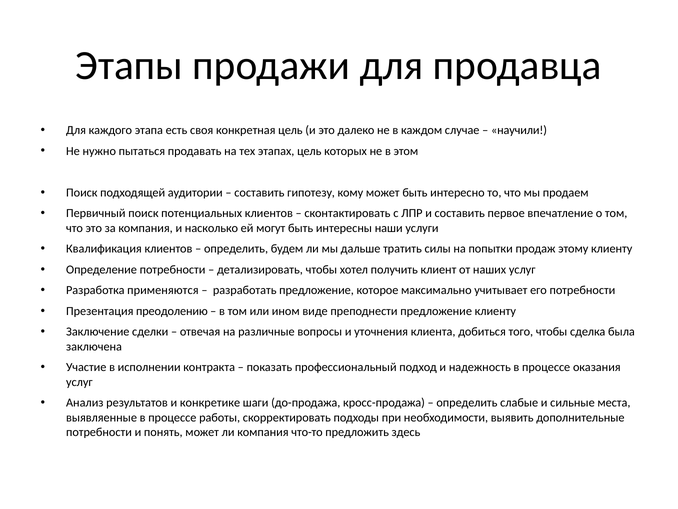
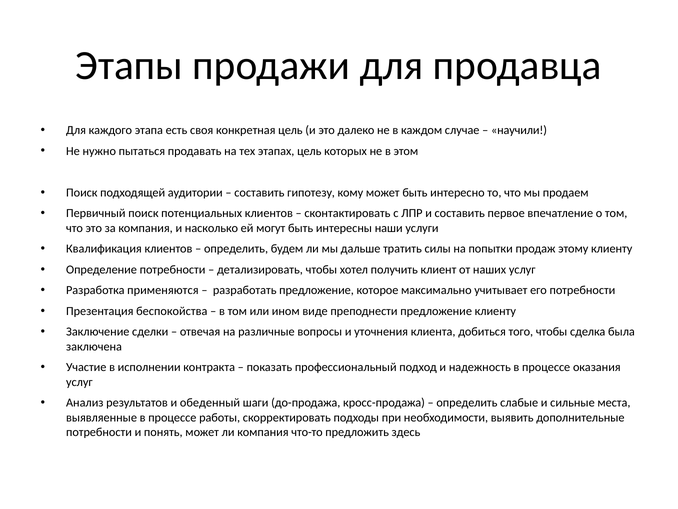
преодолению: преодолению -> беспокойства (172, 311)
конкретике: конкретике -> обеденный (210, 403)
